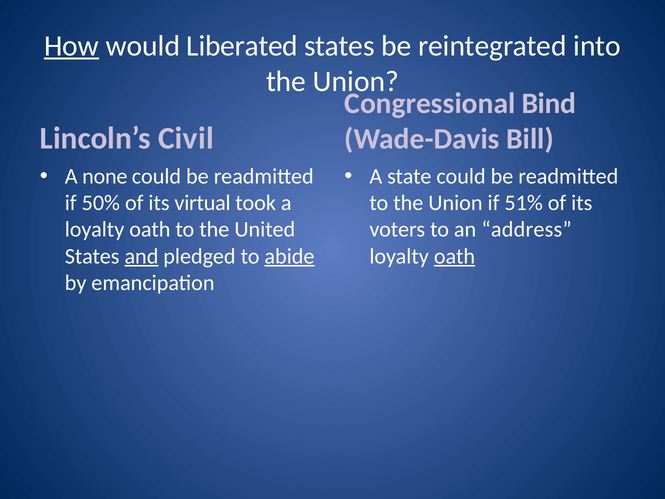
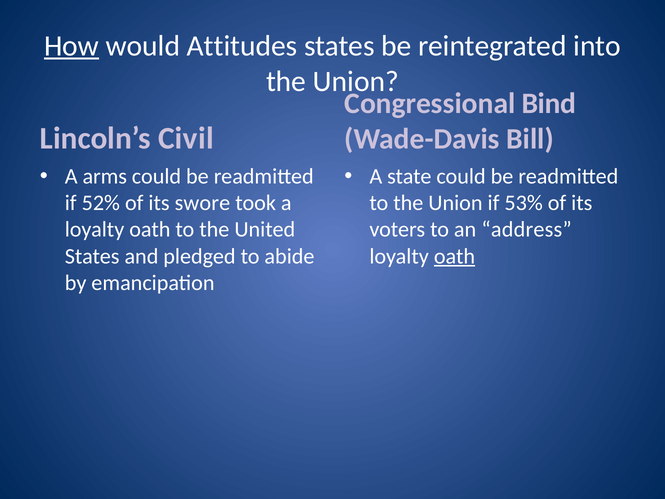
Liberated: Liberated -> Attitudes (242, 46)
none: none -> arms (105, 176)
50%: 50% -> 52% (101, 203)
virtual: virtual -> swore (202, 203)
51%: 51% -> 53% (524, 203)
and underline: present -> none (141, 256)
abide underline: present -> none (289, 256)
